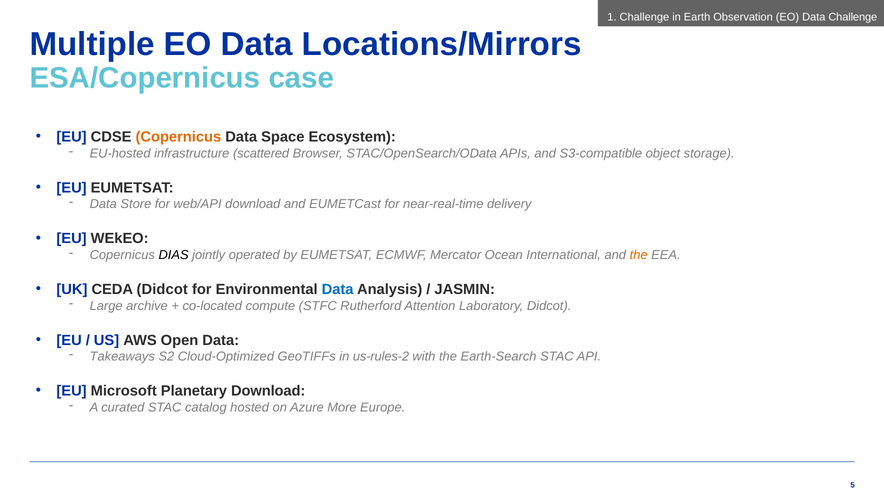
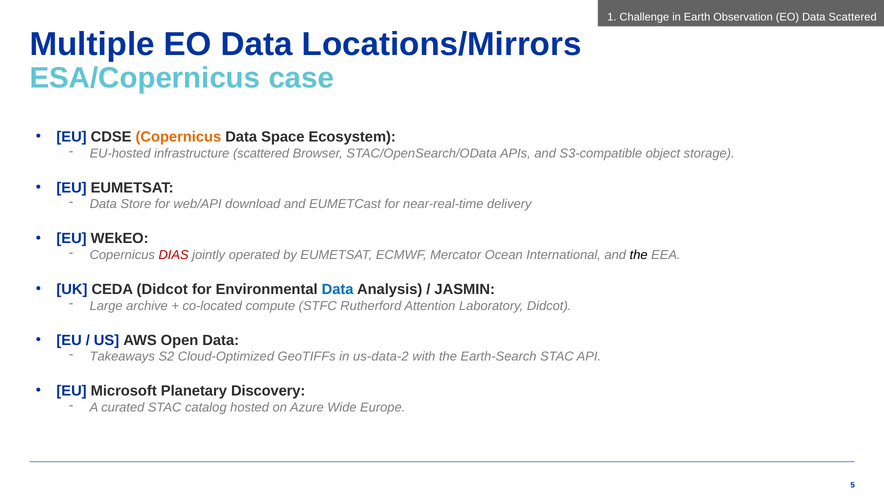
Data Challenge: Challenge -> Scattered (853, 17)
DIAS colour: black -> red (174, 255)
the colour: orange -> black (639, 255)
us‑rules‑2: us‑rules‑2 -> us‑data‑2 (381, 357)
Planetary Download: Download -> Discovery (268, 391)
More: More -> Wide (342, 408)
